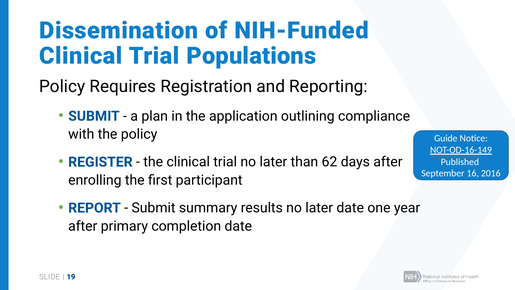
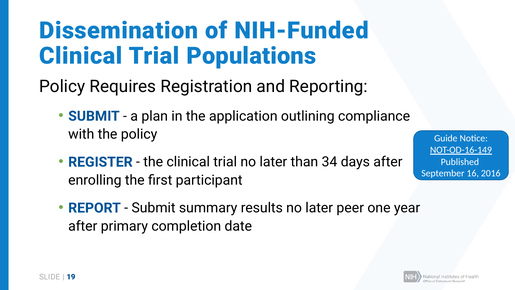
62: 62 -> 34 (329, 162)
later date: date -> peer (350, 208)
